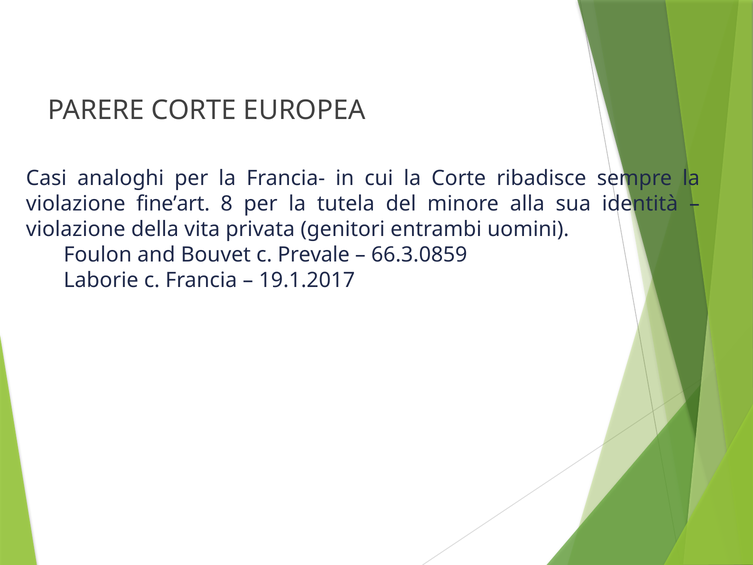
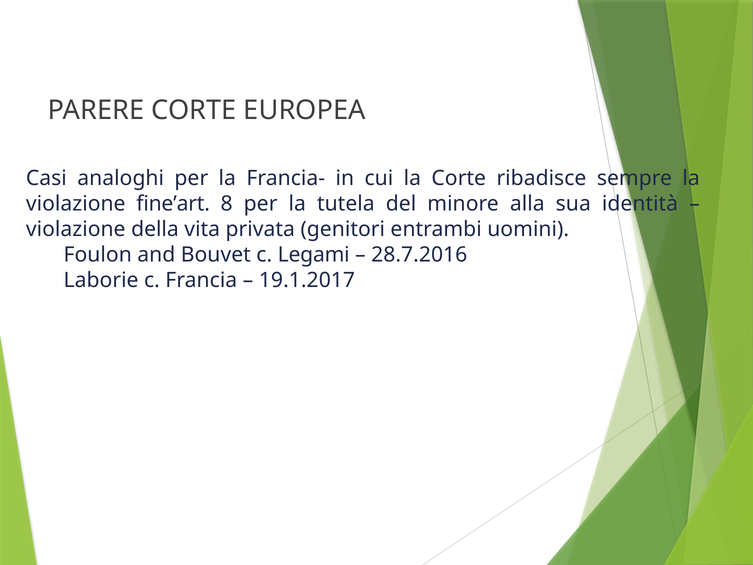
Prevale: Prevale -> Legami (314, 255)
66.3.0859: 66.3.0859 -> 28.7.2016 (419, 255)
